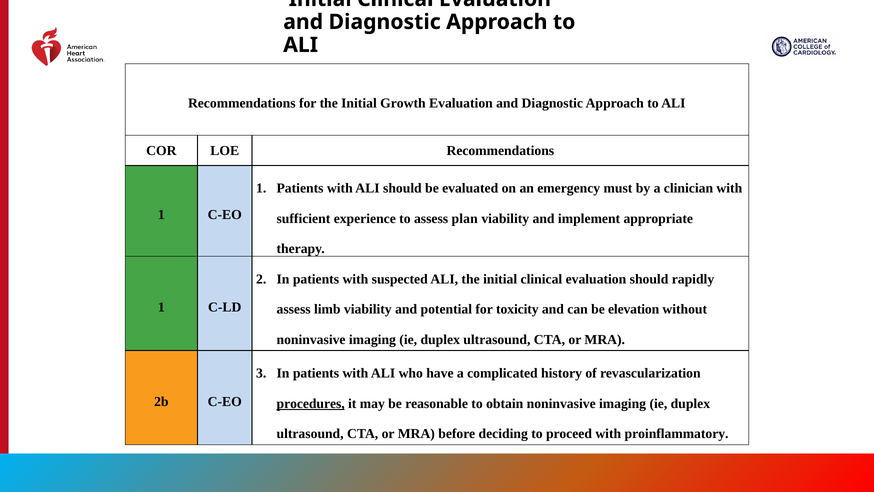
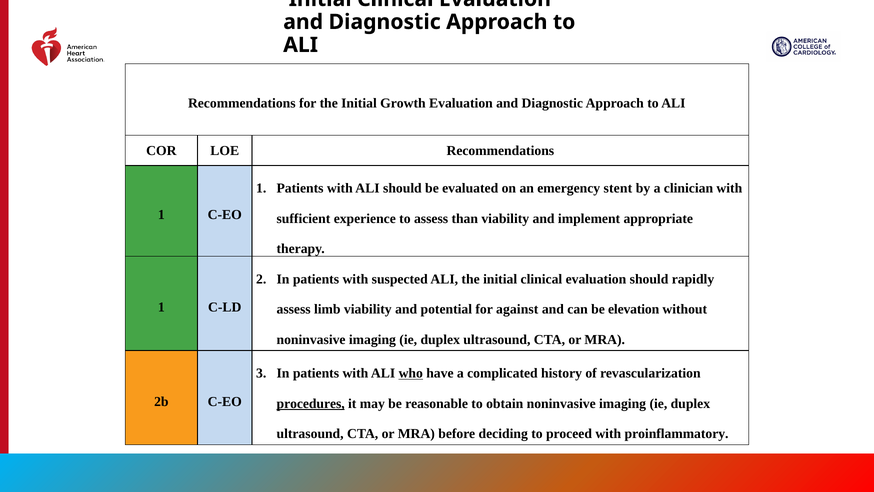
must: must -> stent (618, 188)
plan: plan -> than (465, 218)
toxicity: toxicity -> against (517, 309)
who underline: none -> present (411, 373)
